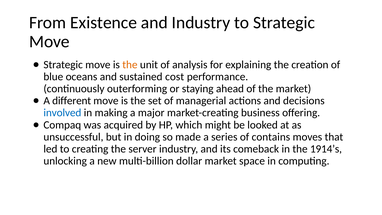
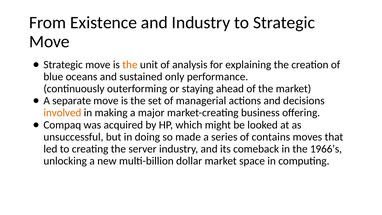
cost: cost -> only (175, 77)
different: different -> separate (72, 101)
involved colour: blue -> orange (62, 113)
1914’s: 1914’s -> 1966’s (326, 149)
